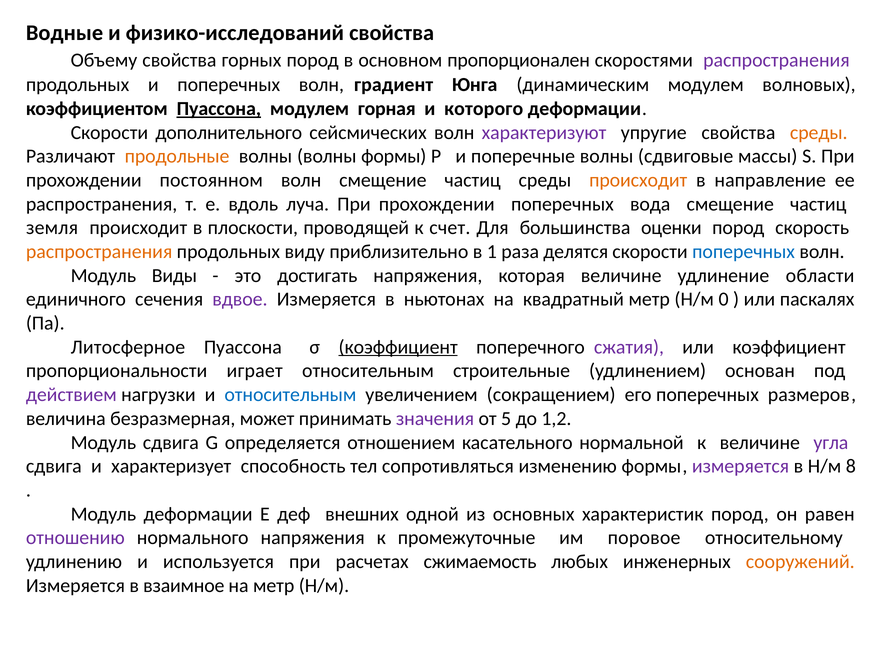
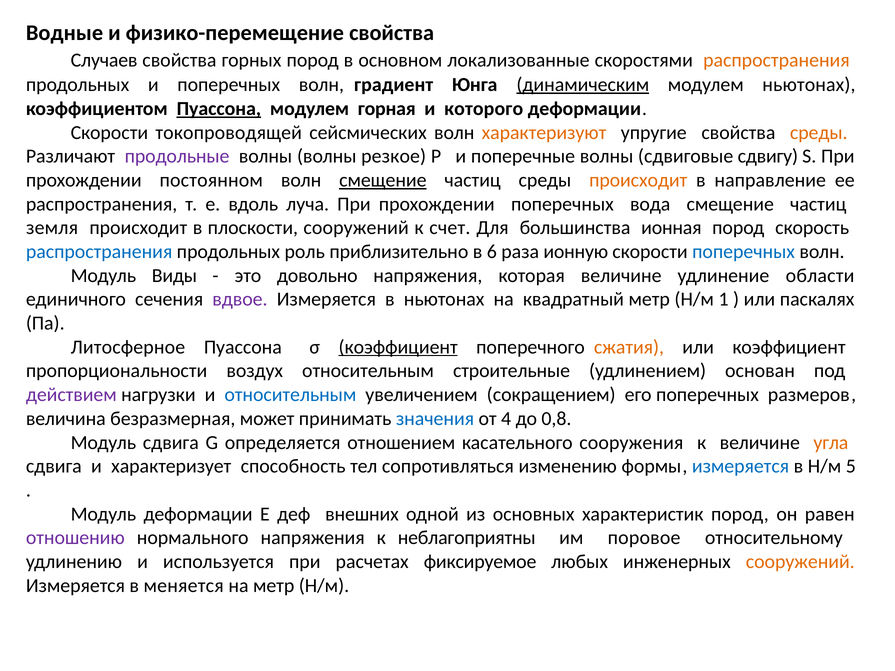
физико-исследований: физико-исследований -> физико-перемещение (235, 33)
Объему: Объему -> Случаев (104, 60)
пропорционален: пропорционален -> локализованные (518, 60)
распространения colour: purple -> orange (776, 60)
динамическим underline: none -> present (583, 85)
модулем волновых: волновых -> ньютонах (809, 85)
дополнительного: дополнительного -> токопроводящей (229, 133)
характеризуют colour: purple -> orange (544, 133)
продольные colour: orange -> purple (177, 156)
волны формы: формы -> резкое (394, 156)
массы: массы -> сдвигу (768, 156)
смещение underline: none -> present (383, 180)
плоскости проводящей: проводящей -> сооружений (356, 228)
оценки: оценки -> ионная (671, 228)
распространения colour: orange -> blue (99, 252)
виду: виду -> роль (305, 252)
1: 1 -> 6 (492, 252)
делятся: делятся -> ионную (576, 252)
достигать: достигать -> довольно (317, 276)
0: 0 -> 1 (724, 300)
сжатия colour: purple -> orange (629, 347)
играет: играет -> воздух (255, 371)
значения colour: purple -> blue (435, 419)
5: 5 -> 4 (506, 419)
1,2: 1,2 -> 0,8 (556, 419)
нормальной: нормальной -> сооружения (631, 443)
угла colour: purple -> orange (831, 443)
измеряется colour: purple -> blue (741, 466)
8: 8 -> 5 (851, 466)
промежуточные: промежуточные -> неблагоприятны (467, 538)
сжимаемость: сжимаемость -> фиксируемое (480, 562)
взаимное: взаимное -> меняется (184, 586)
